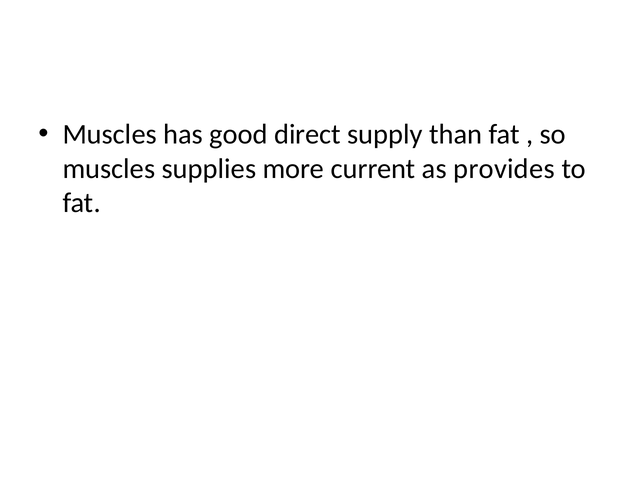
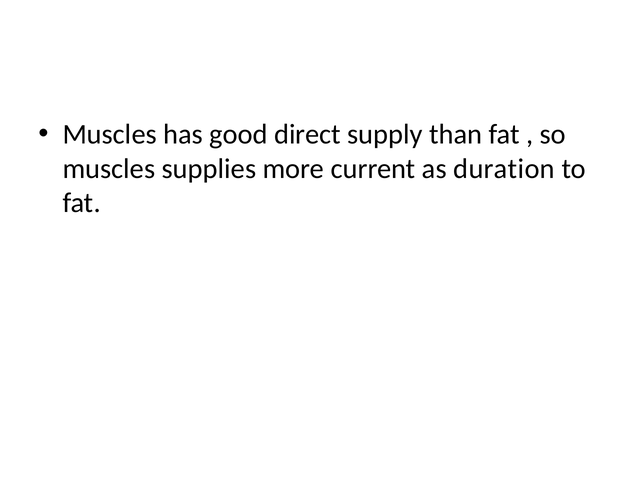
provides: provides -> duration (504, 169)
